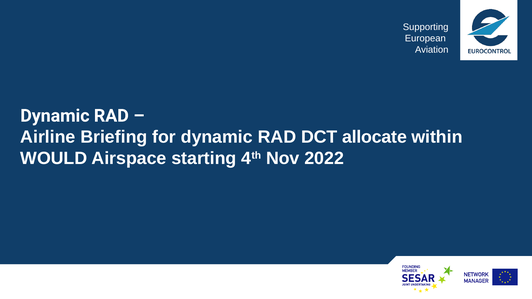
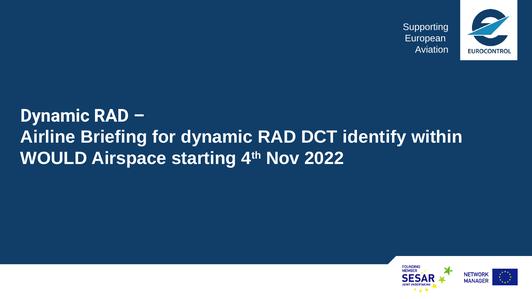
allocate: allocate -> identify (374, 137)
